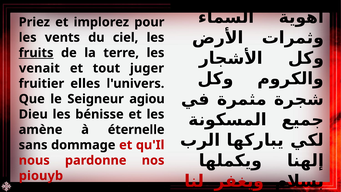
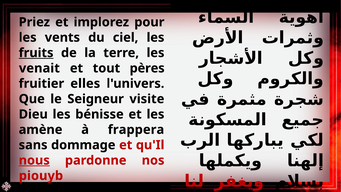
juger: juger -> pères (147, 68)
agiou: agiou -> visite (147, 99)
éternelle: éternelle -> frappera (136, 130)
nous underline: none -> present (34, 160)
